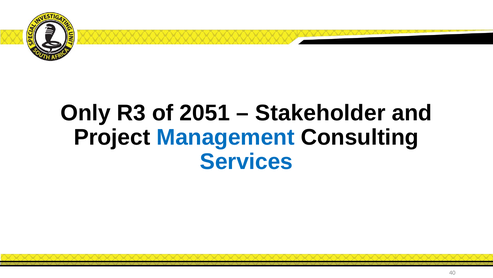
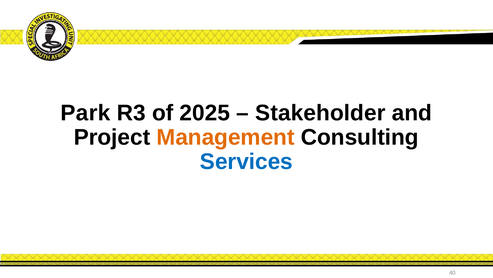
Only: Only -> Park (85, 113)
2051: 2051 -> 2025 (205, 113)
Management colour: blue -> orange (226, 137)
